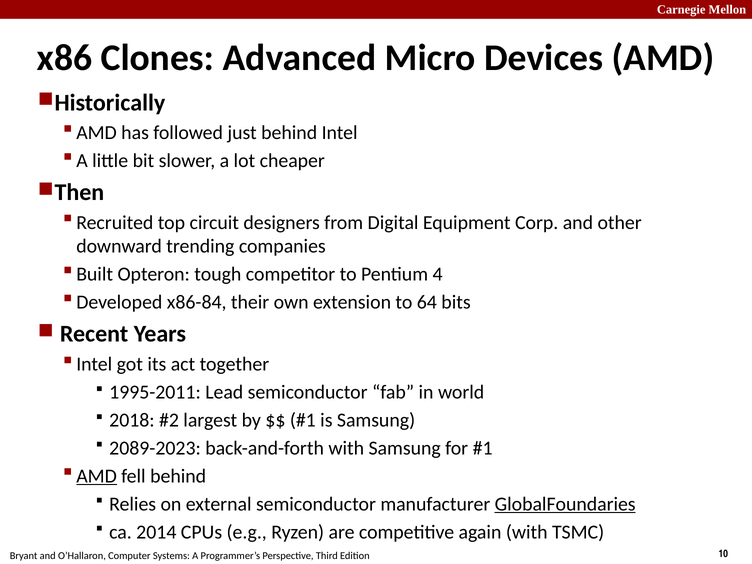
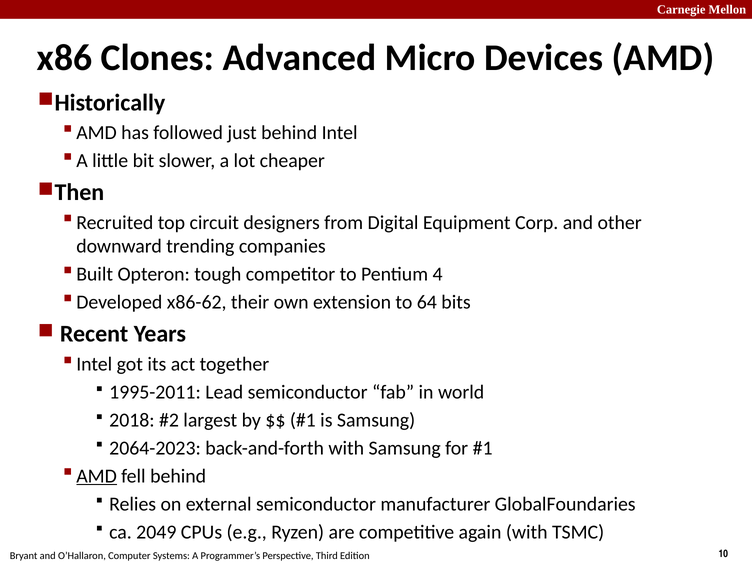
x86-84: x86-84 -> x86-62 (197, 302)
2089-2023: 2089-2023 -> 2064-2023 (155, 448)
GlobalFoundaries underline: present -> none (565, 504)
2014: 2014 -> 2049 (156, 532)
